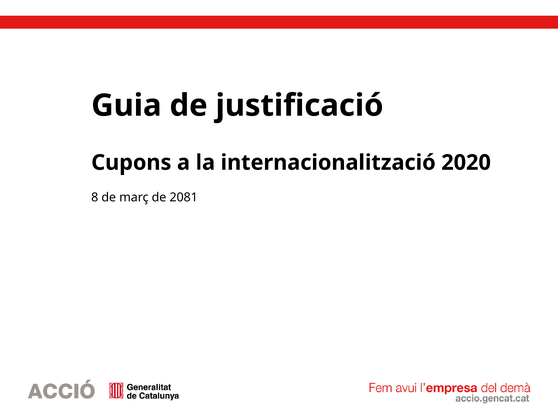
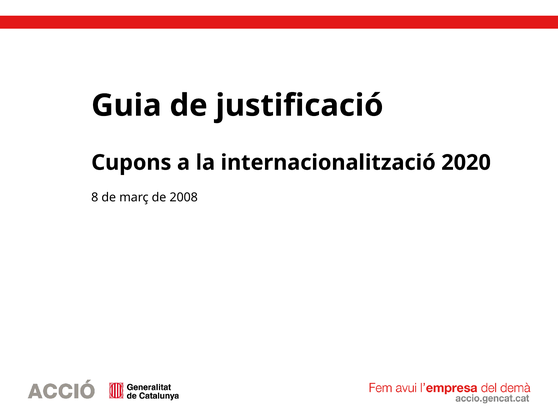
2081: 2081 -> 2008 (184, 197)
